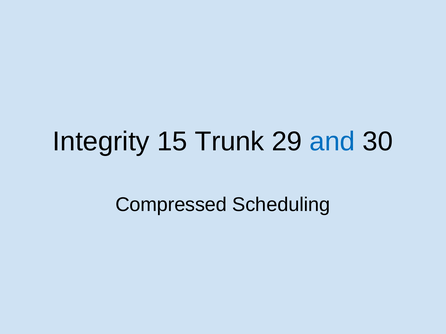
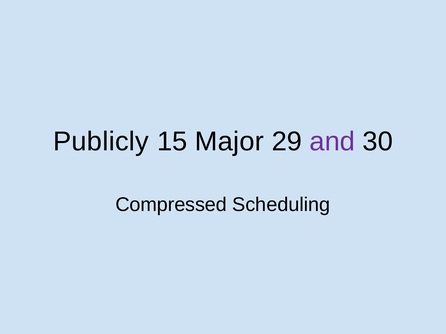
Integrity: Integrity -> Publicly (101, 142)
Trunk: Trunk -> Major (229, 142)
and colour: blue -> purple (332, 142)
